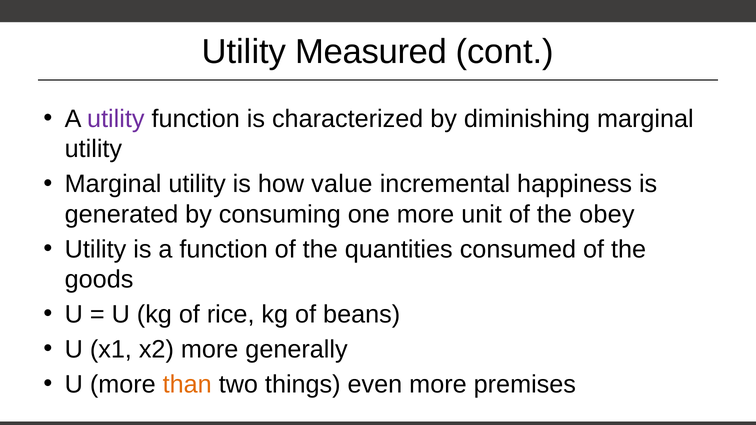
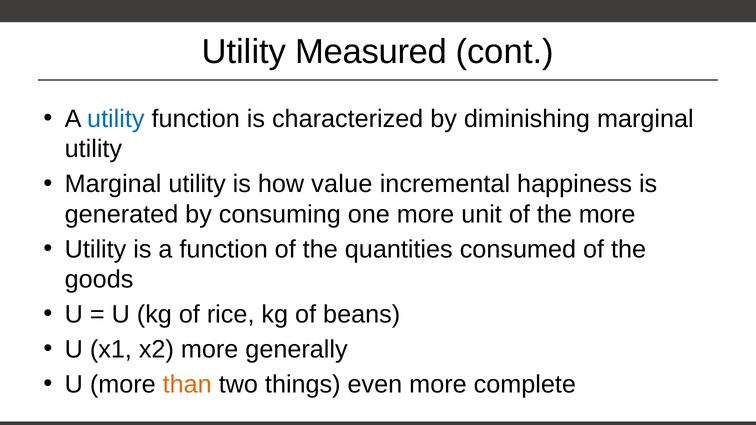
utility colour: purple -> blue (116, 119)
the obey: obey -> more (607, 214)
premises: premises -> complete (525, 385)
